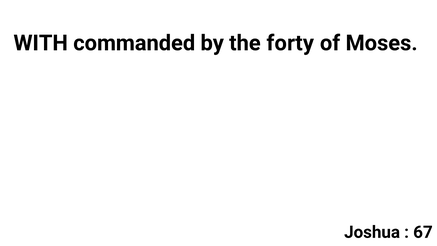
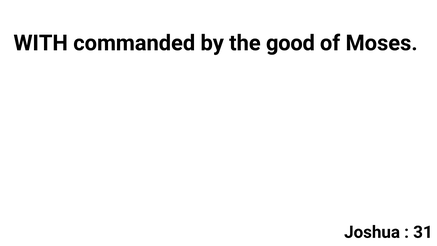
forty: forty -> good (290, 43)
67: 67 -> 31 (423, 232)
